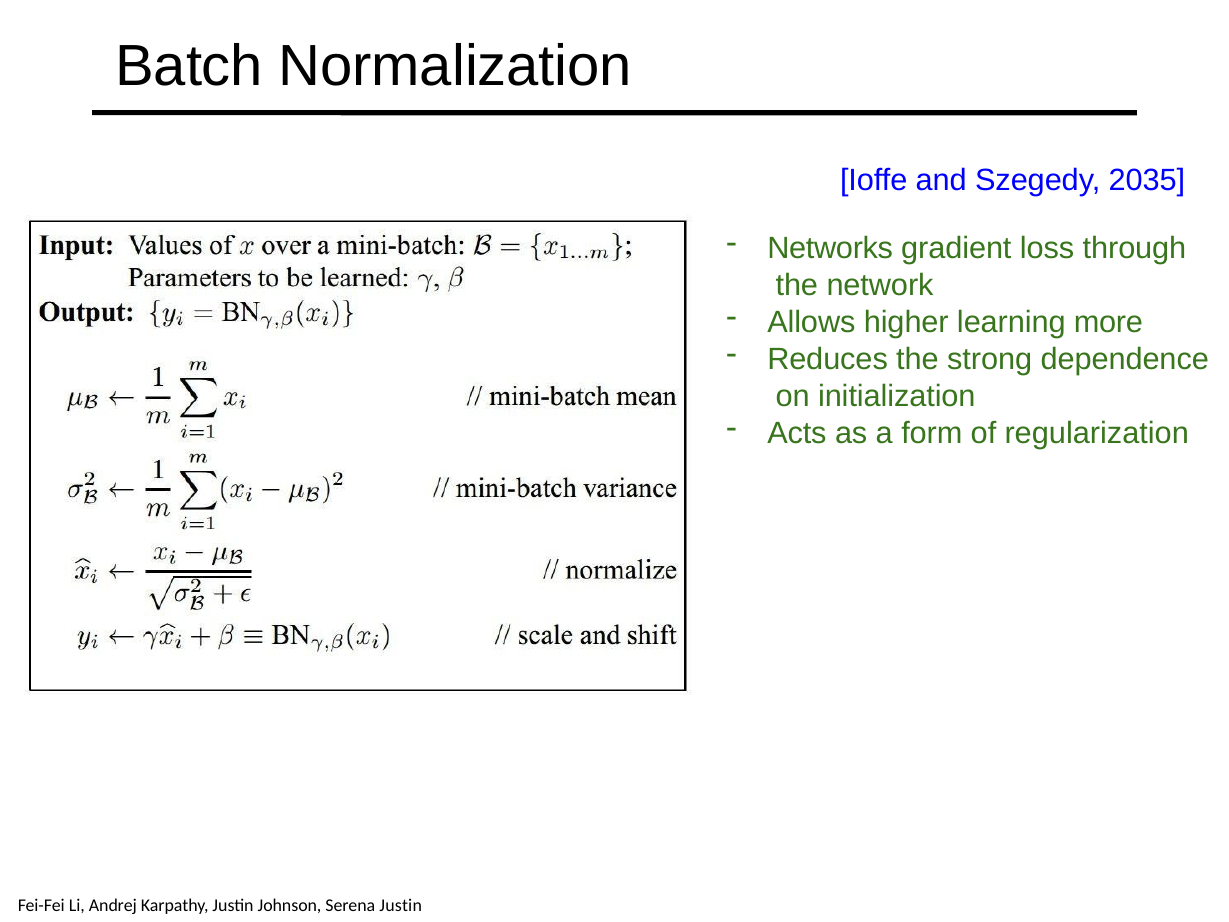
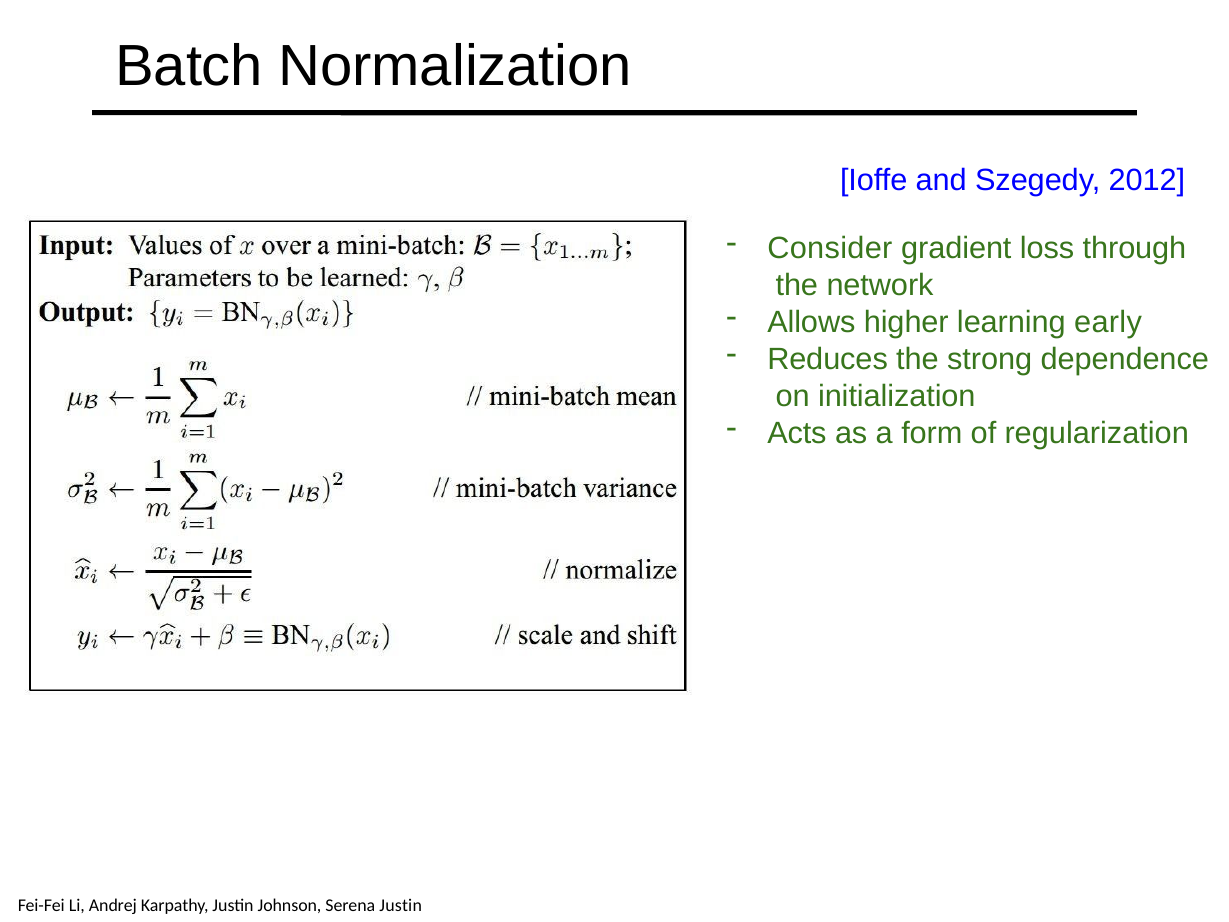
2035: 2035 -> 2012 (1147, 181)
Networks: Networks -> Consider (830, 249)
more: more -> early (1108, 323)
